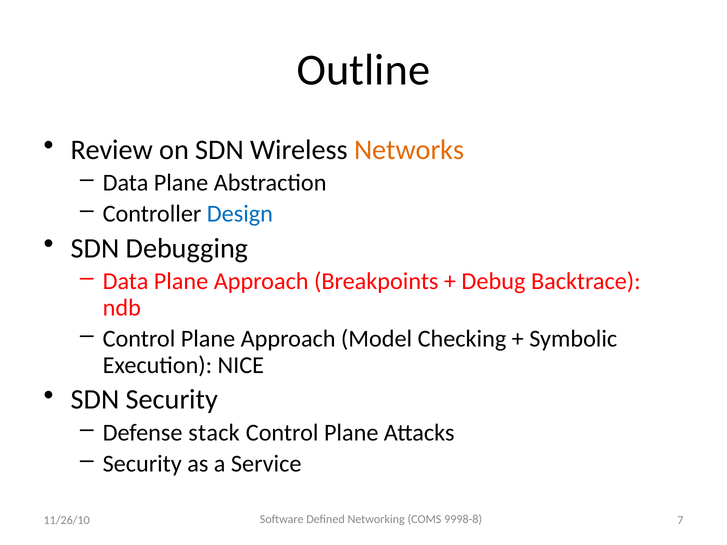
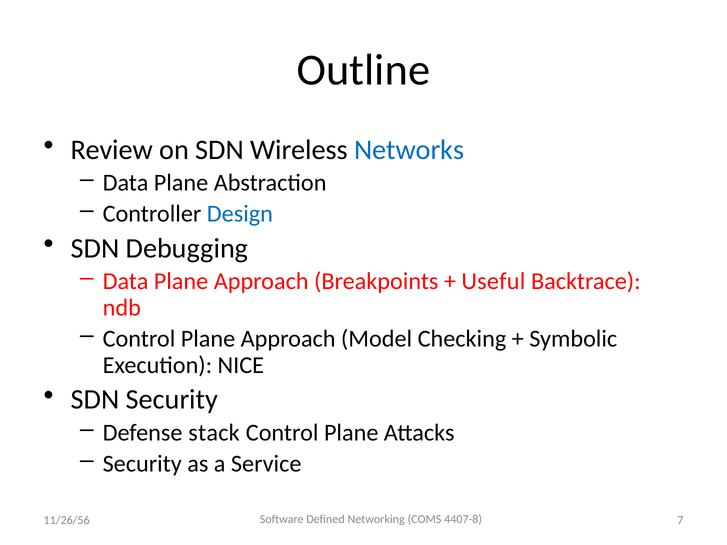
Networks colour: orange -> blue (409, 150)
Debug: Debug -> Useful (493, 282)
9998-8: 9998-8 -> 4407-8 (463, 519)
11/26/10: 11/26/10 -> 11/26/56 (67, 521)
